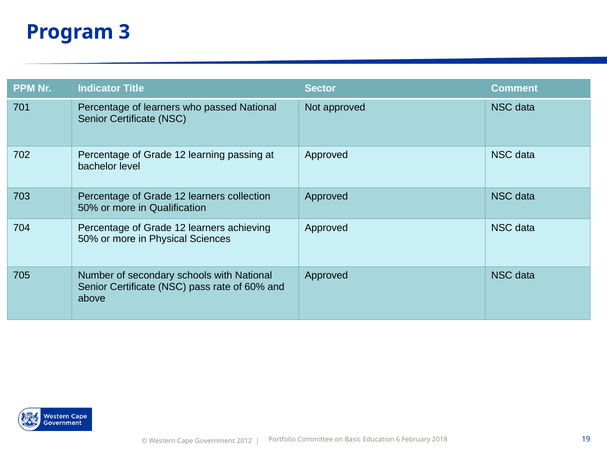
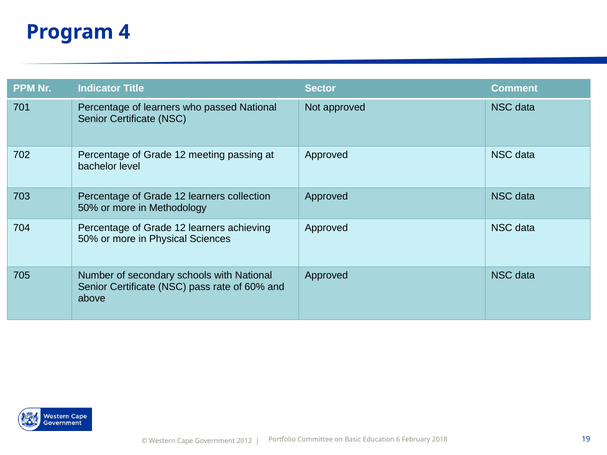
3: 3 -> 4 (124, 32)
learning: learning -> meeting (207, 155)
Qualification: Qualification -> Methodology (178, 208)
